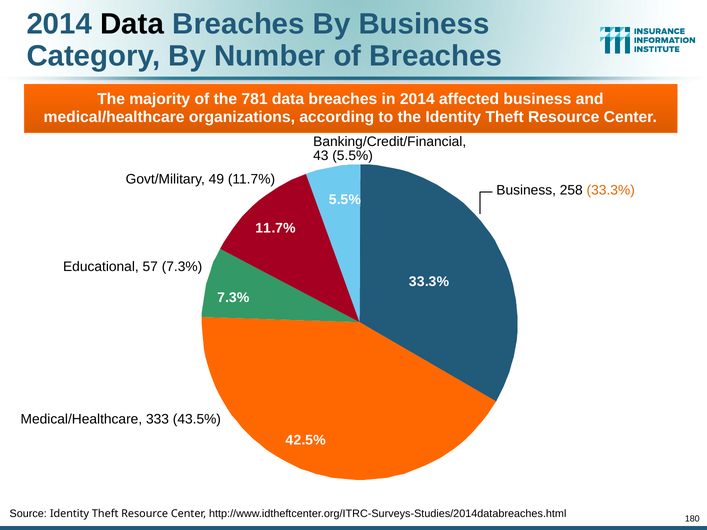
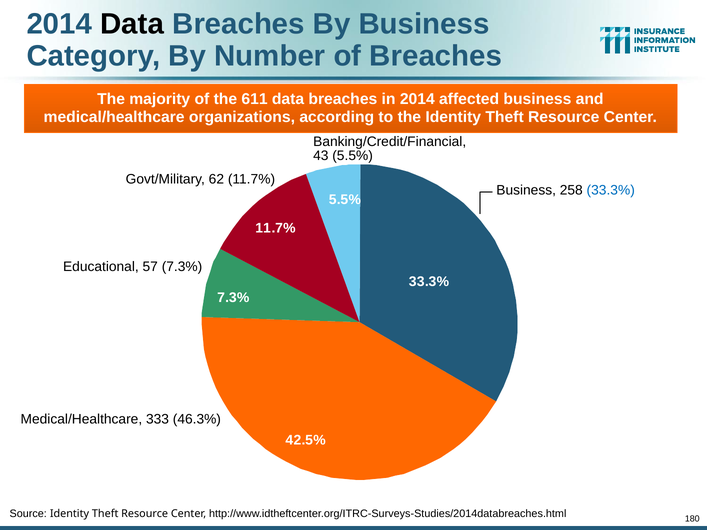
781: 781 -> 611 (255, 99)
49: 49 -> 62 (216, 179)
33.3% colour: orange -> blue (611, 190)
43.5%: 43.5% -> 46.3% (197, 420)
